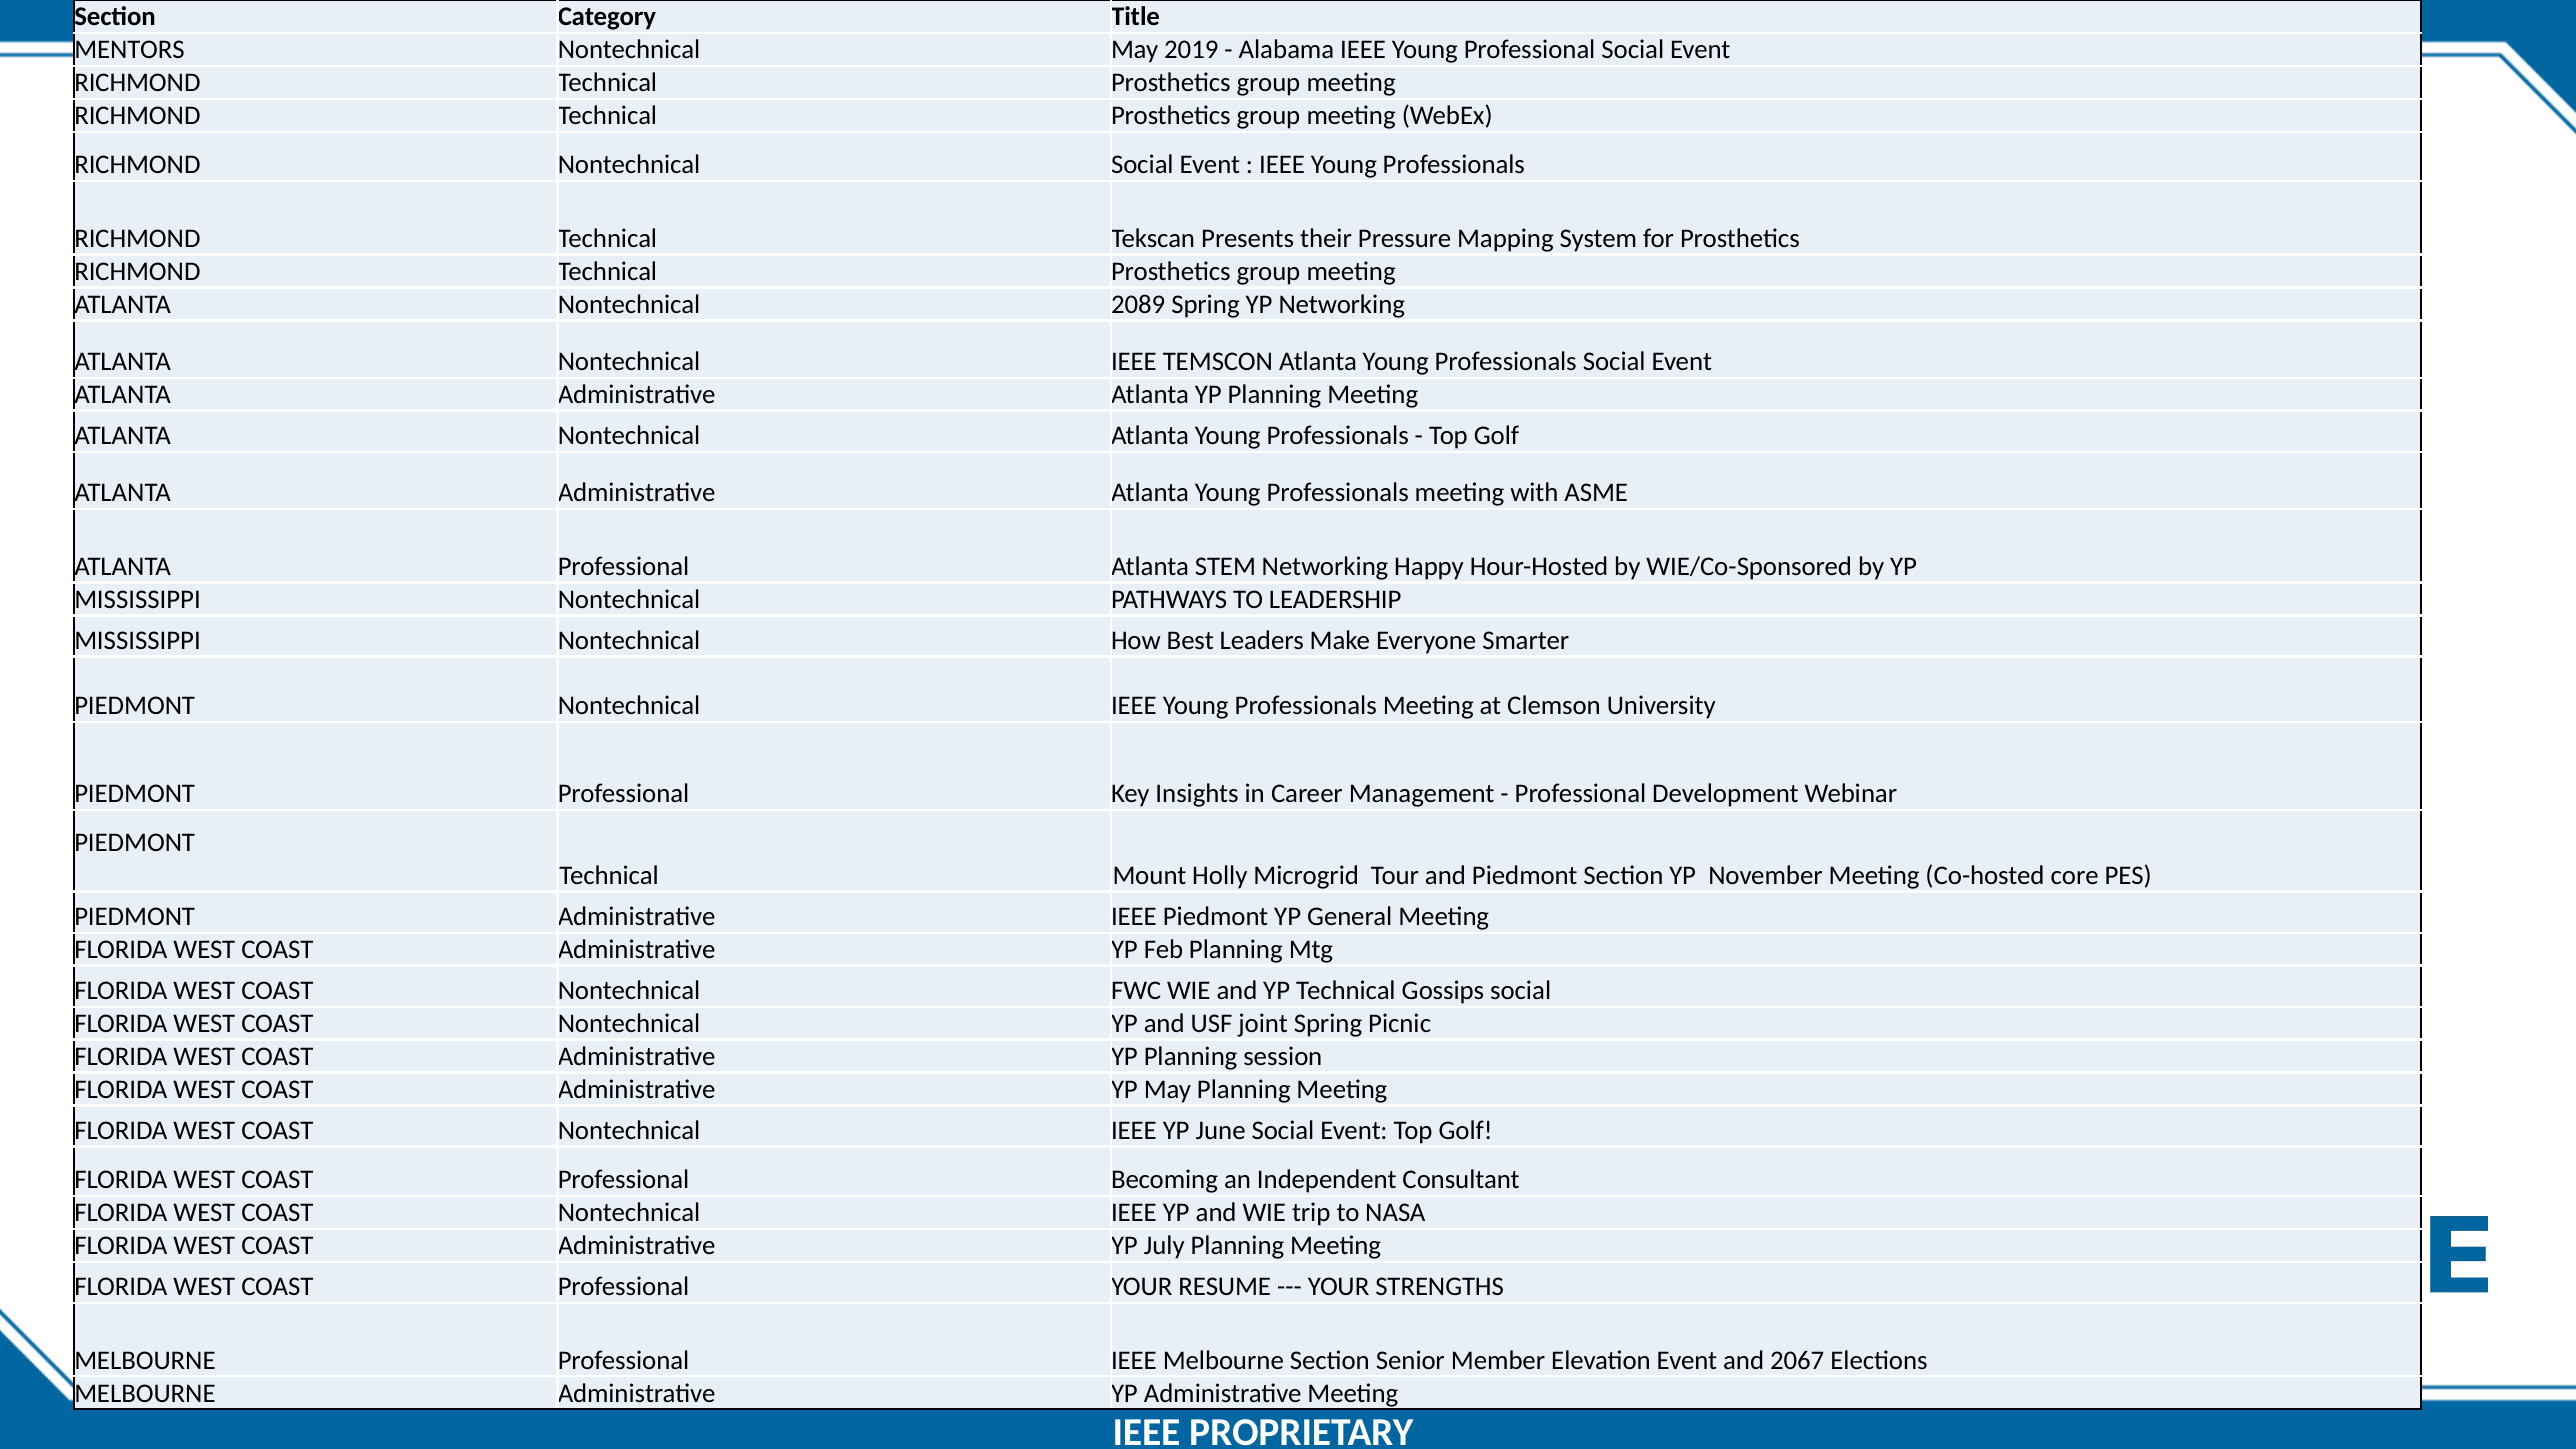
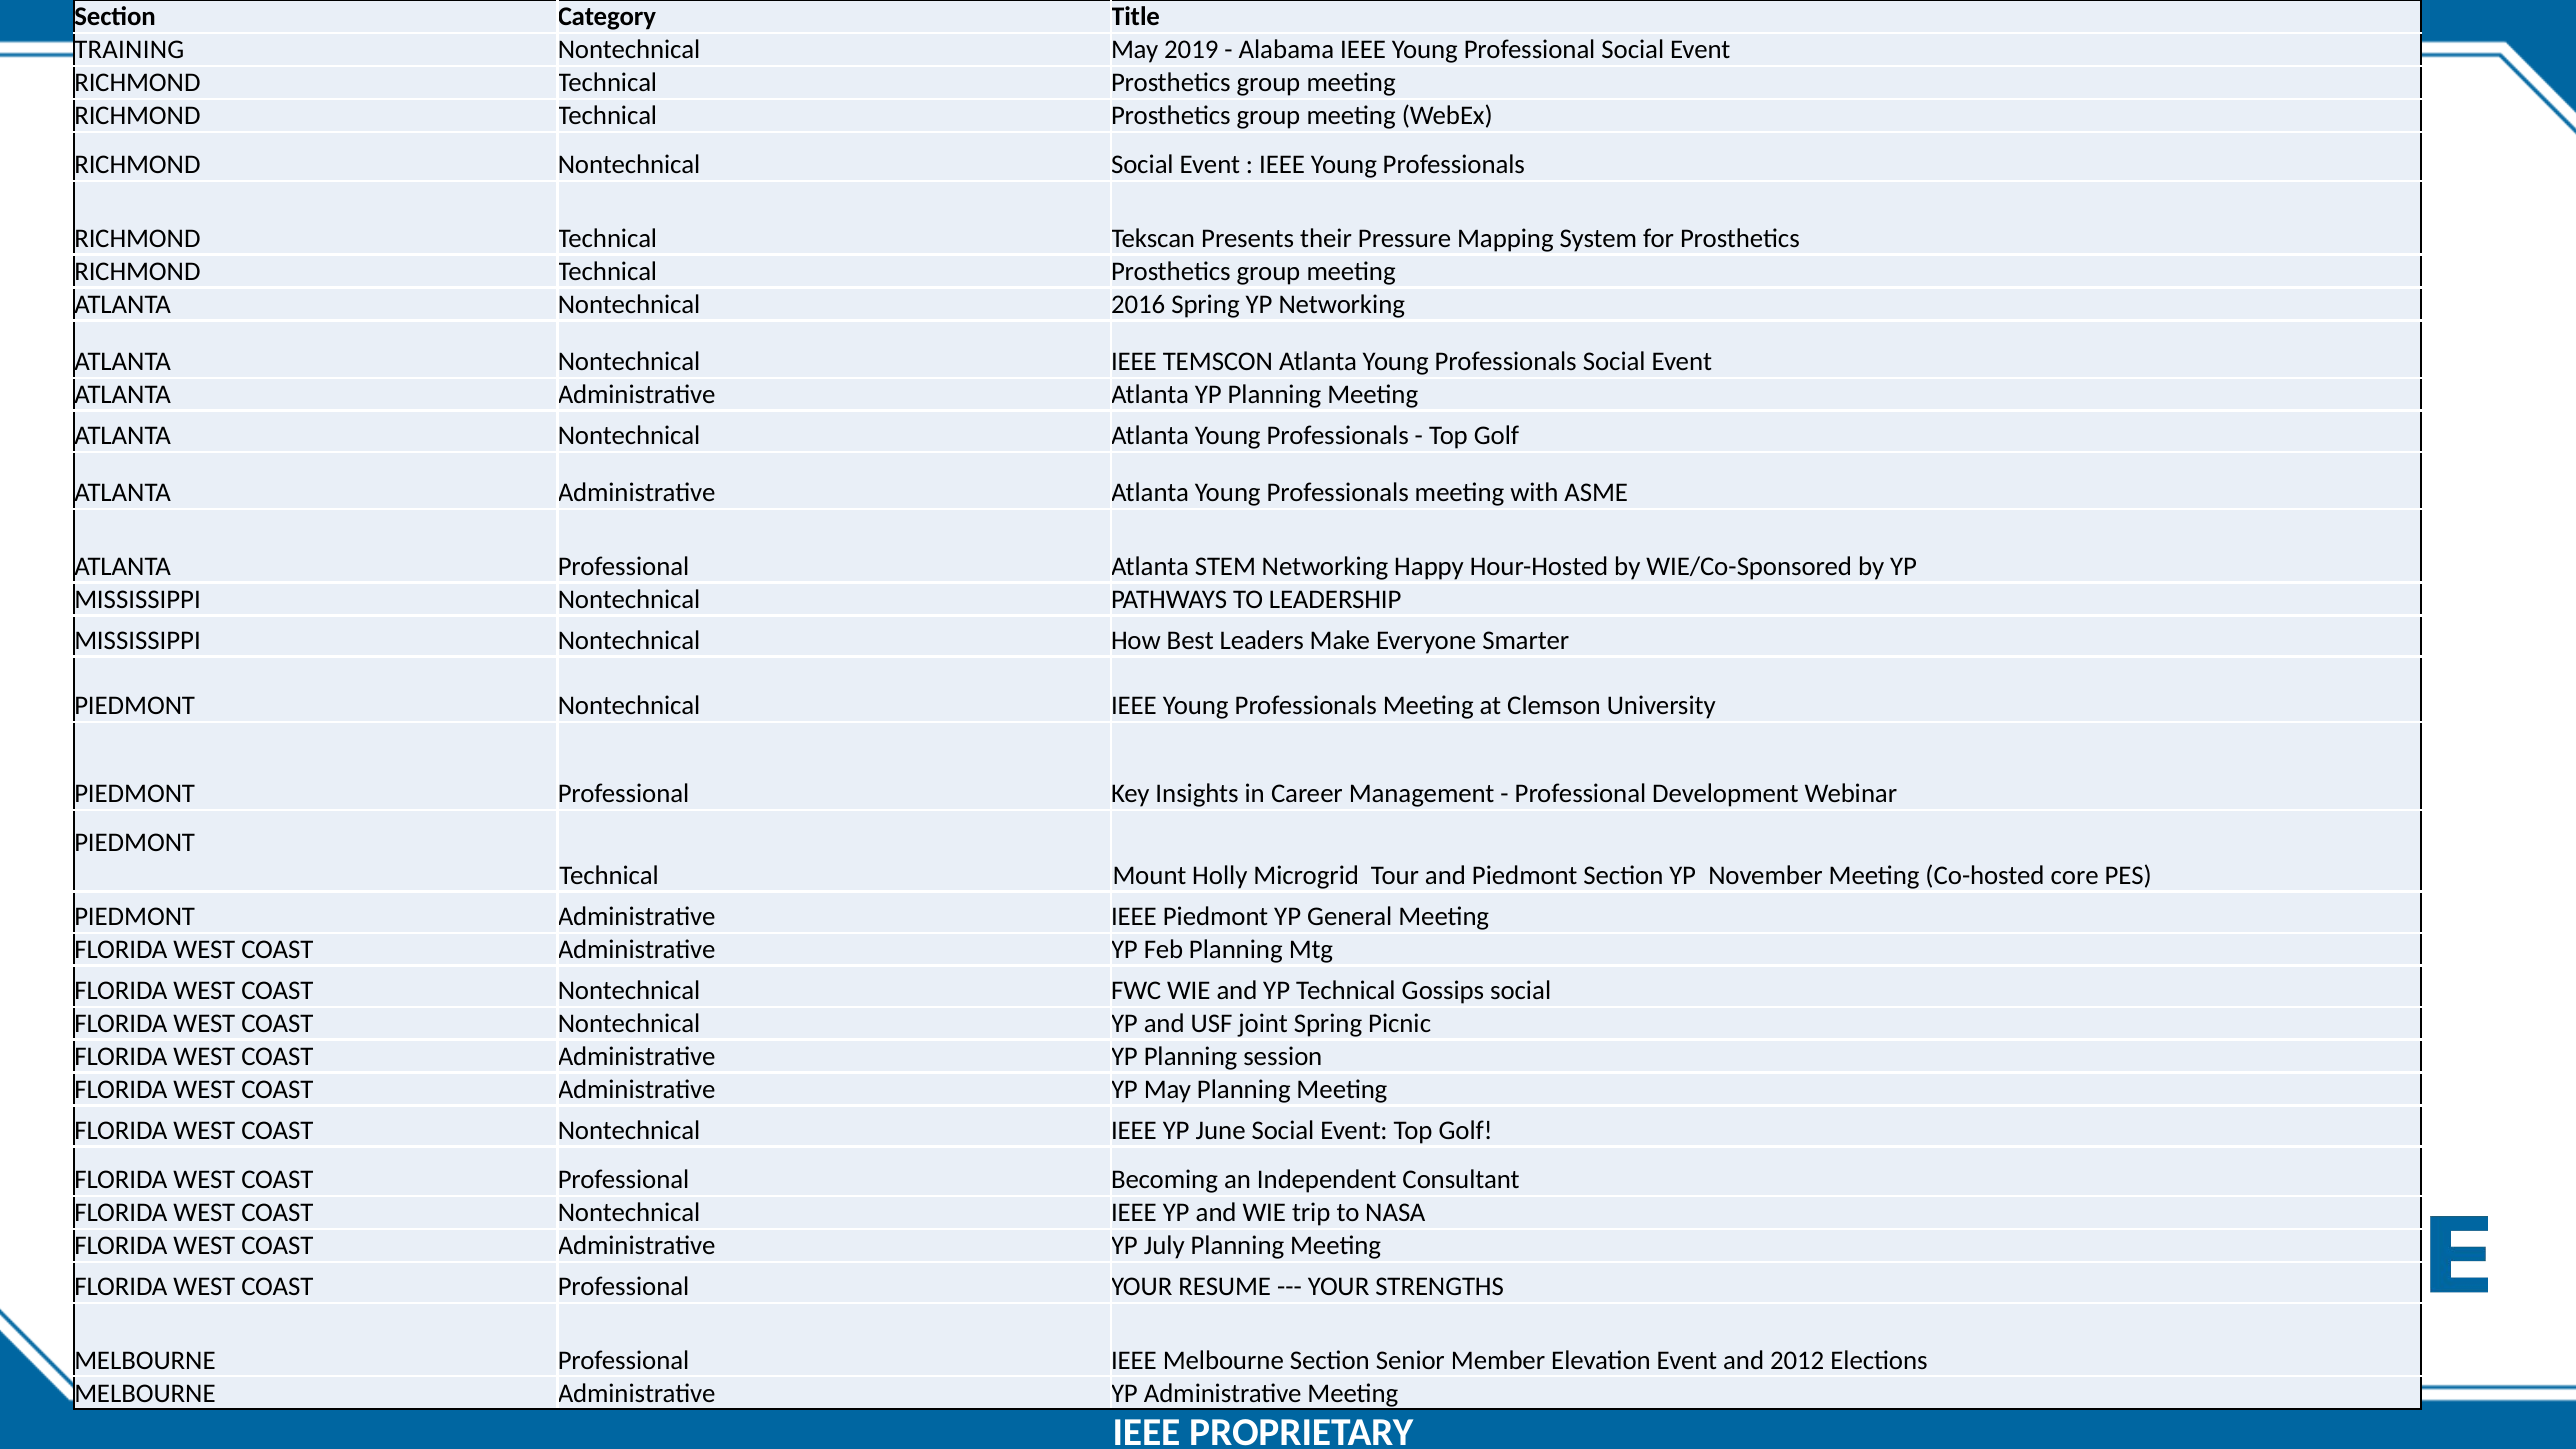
MENTORS: MENTORS -> TRAINING (129, 50)
2089: 2089 -> 2016 (1138, 304)
2067: 2067 -> 2012 (1797, 1360)
